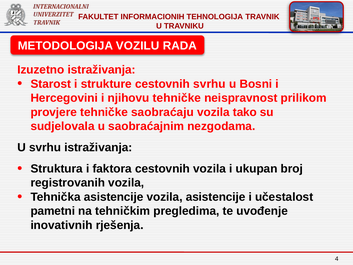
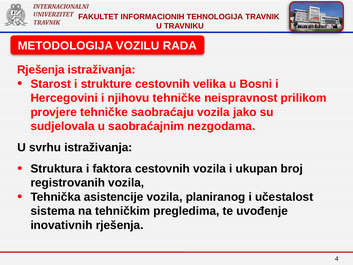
Izuzetno: Izuzetno -> Rješenja (41, 70)
cestovnih svrhu: svrhu -> velika (209, 84)
tako: tako -> jako (245, 112)
vozila asistencije: asistencije -> planiranog (216, 197)
pametni: pametni -> sistema (53, 211)
